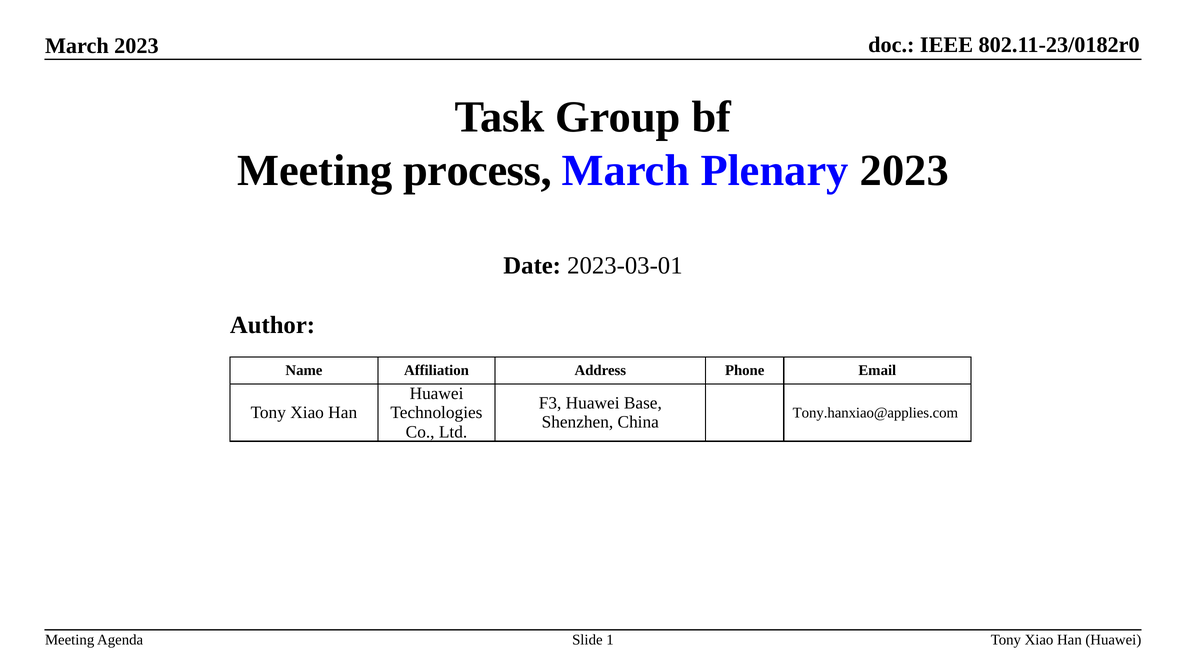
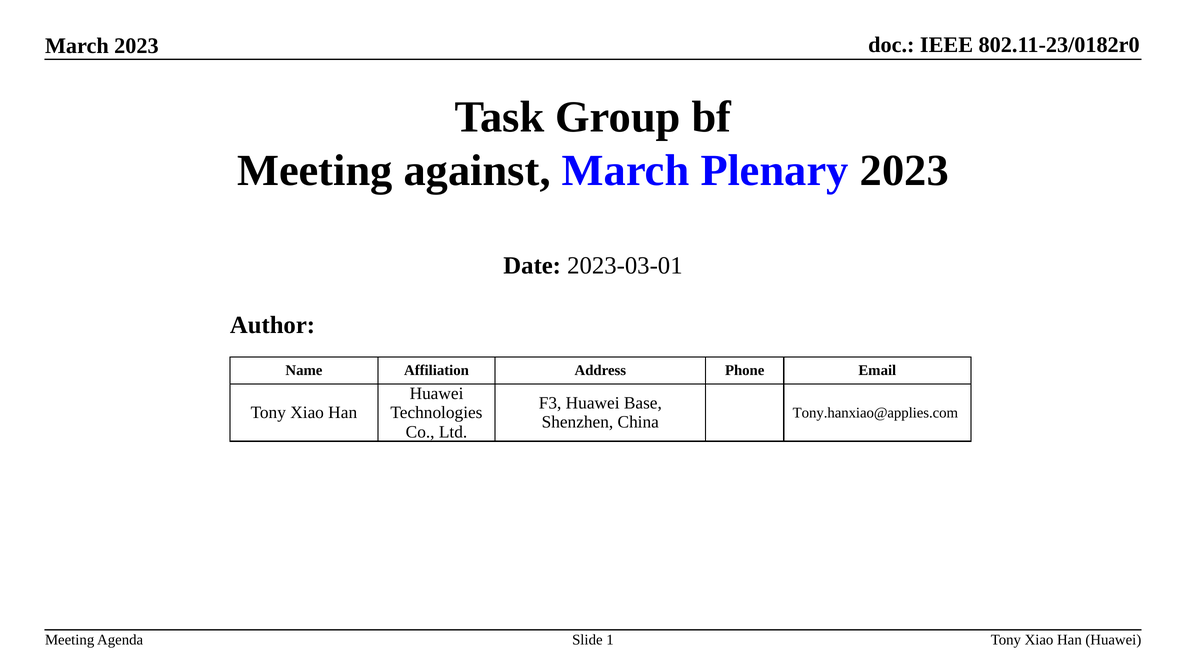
process: process -> against (477, 171)
